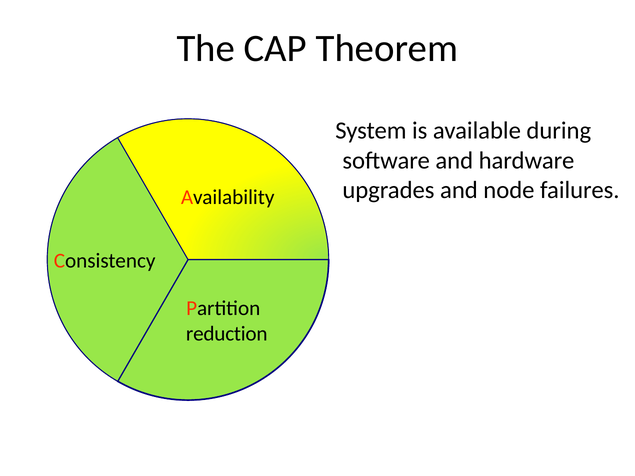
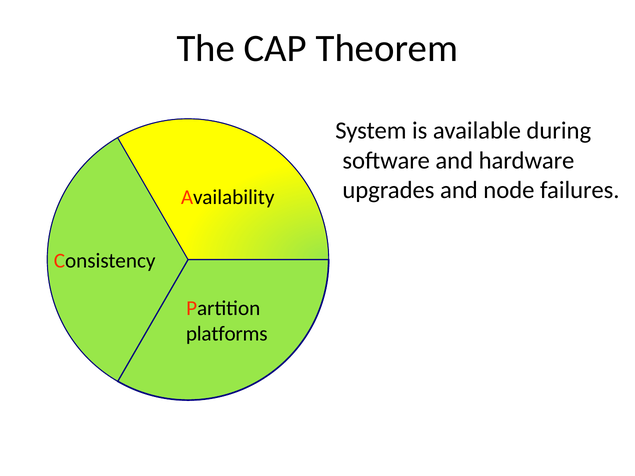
reduction: reduction -> platforms (227, 334)
